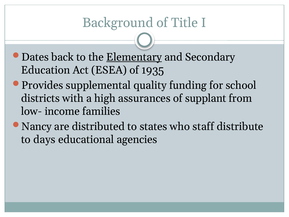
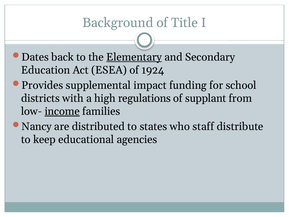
1935: 1935 -> 1924 (153, 70)
quality: quality -> impact (150, 85)
assurances: assurances -> regulations (144, 98)
income underline: none -> present (62, 111)
days: days -> keep (44, 139)
